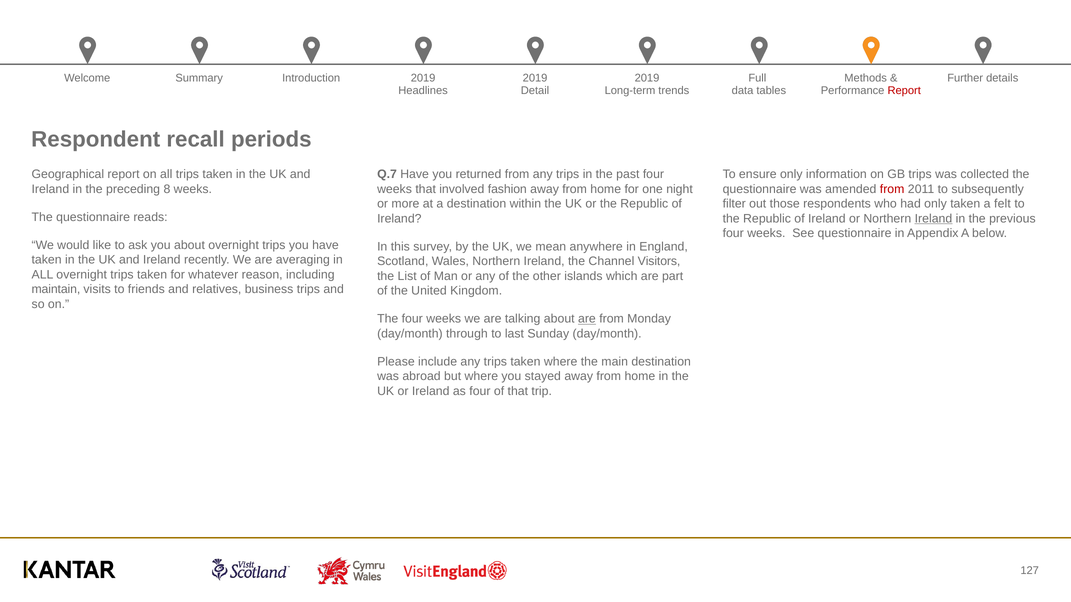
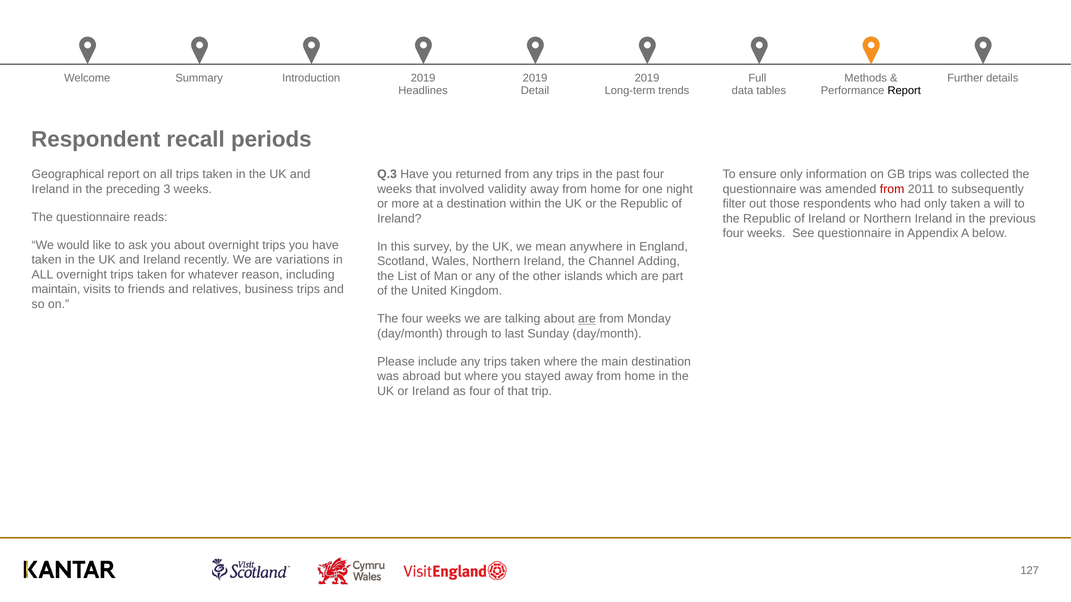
Report colour: red -> black (904, 91)
Q.7: Q.7 -> Q.3 (387, 174)
8: 8 -> 3 (167, 189)
fashion: fashion -> validity (507, 189)
felt: felt -> will (1003, 204)
Ireland underline: present -> none (933, 219)
averaging: averaging -> variations (303, 260)
Visitors: Visitors -> Adding (659, 261)
